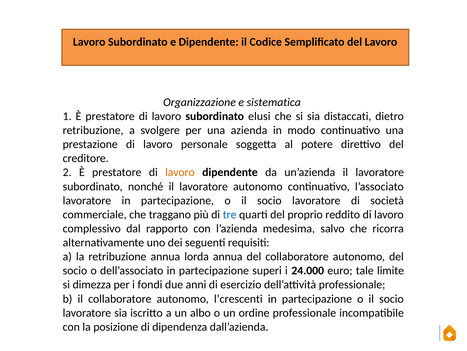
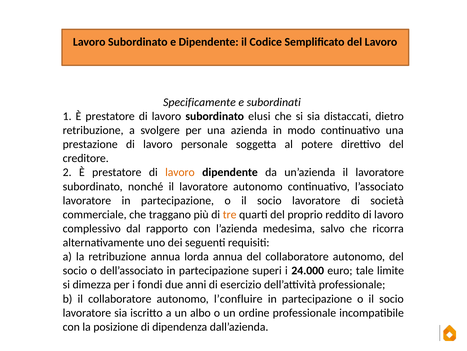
Organizzazione: Organizzazione -> Specificamente (199, 102)
sistematica: sistematica -> subordinati (274, 102)
tre colour: blue -> orange (230, 214)
l’crescenti: l’crescenti -> l’confluire (238, 298)
